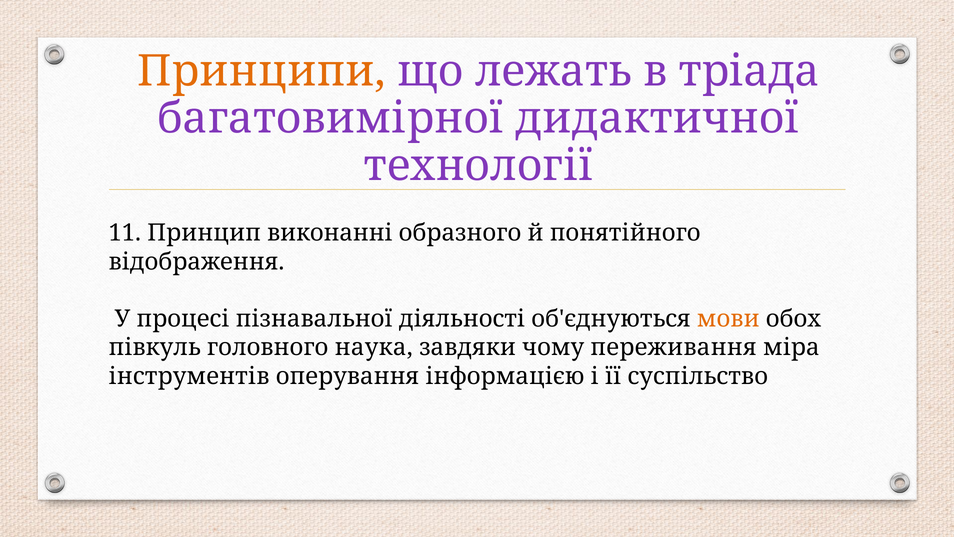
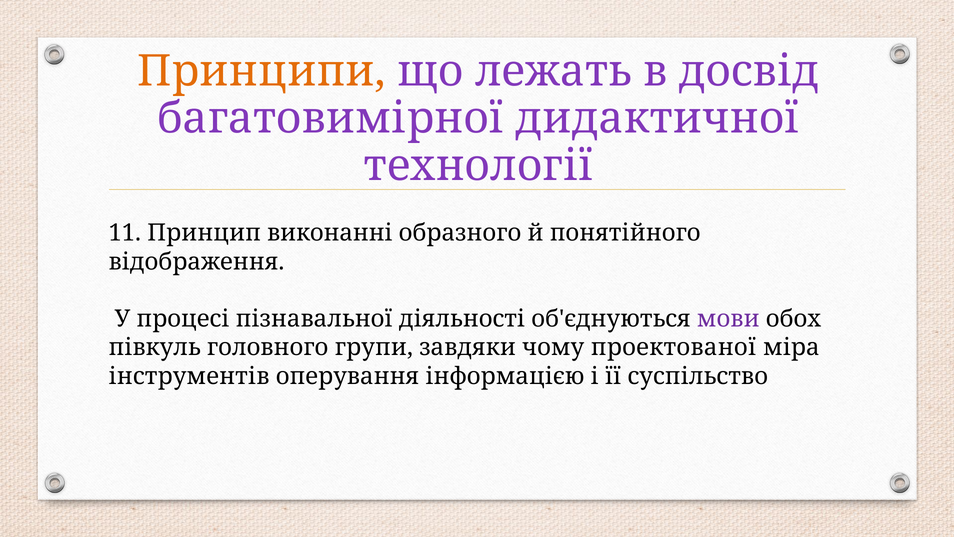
тріада: тріада -> досвід (749, 71)
мови colour: orange -> purple (728, 319)
наука: наука -> групи (374, 347)
переживання: переживання -> проектованої (674, 347)
